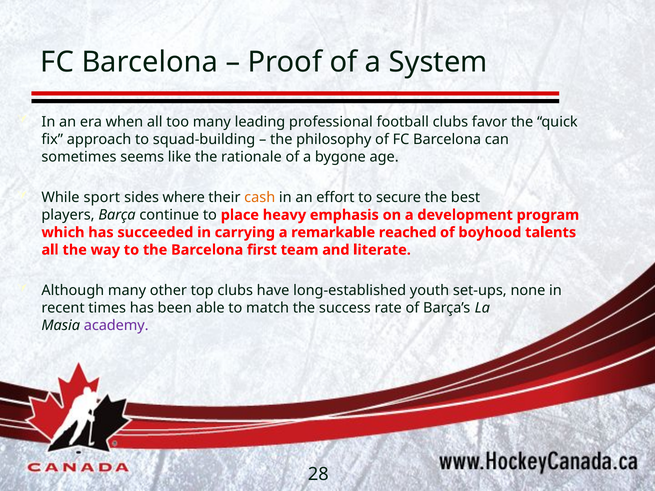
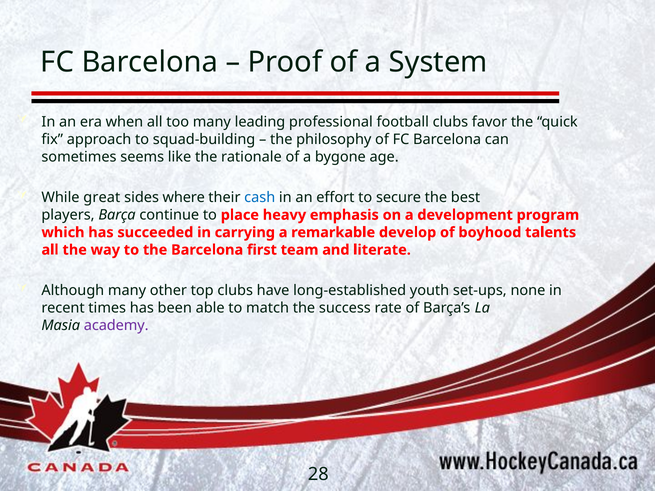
sport: sport -> great (102, 198)
cash colour: orange -> blue (260, 198)
reached: reached -> develop (408, 233)
